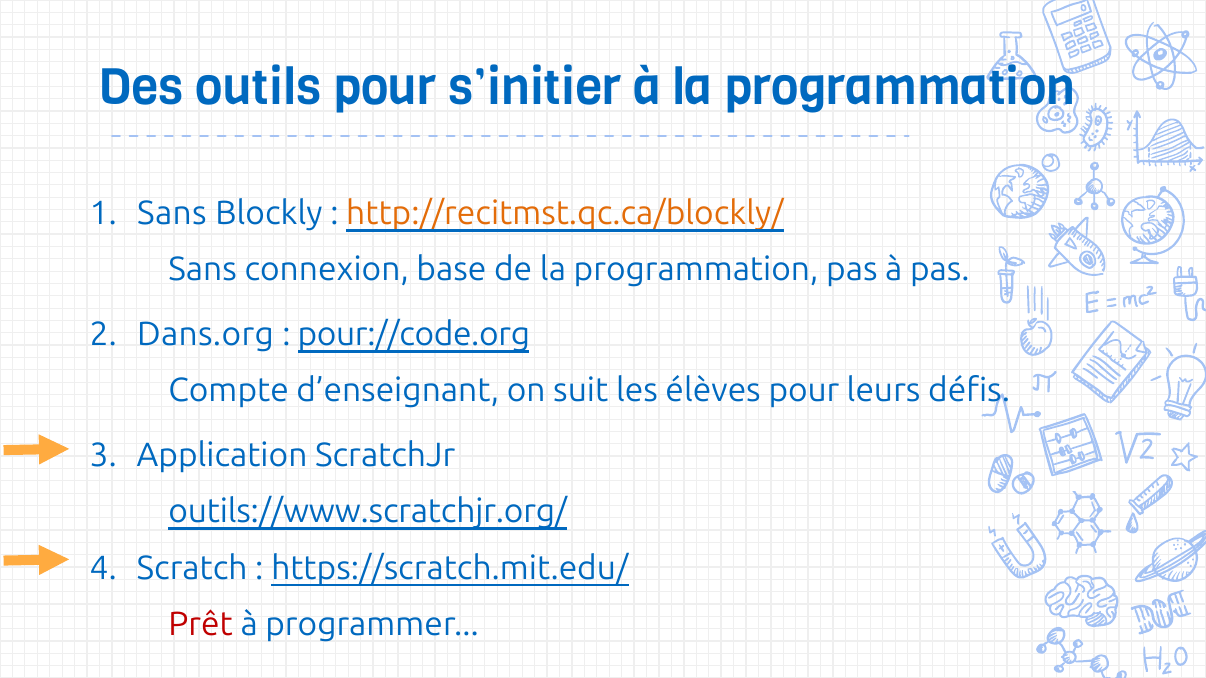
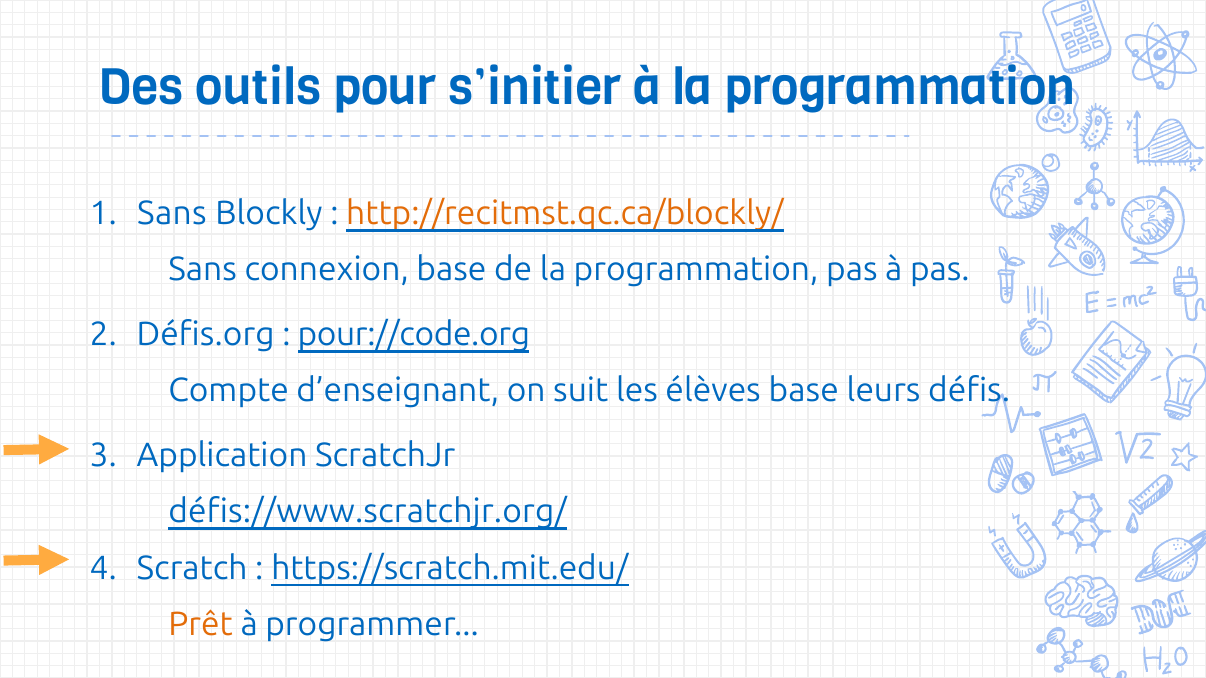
Dans.org: Dans.org -> Défis.org (206, 335)
élèves pour: pour -> base (804, 391)
outils://www.scratchjr.org/: outils://www.scratchjr.org/ -> défis://www.scratchjr.org/ (368, 512)
Prêt colour: red -> orange (201, 625)
